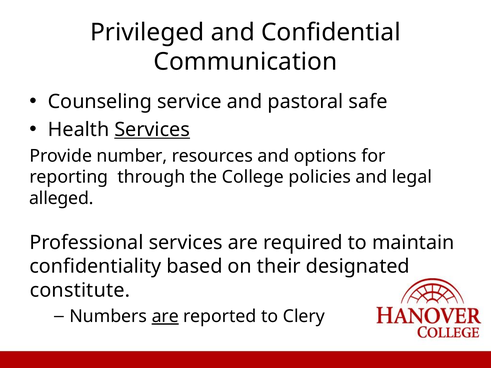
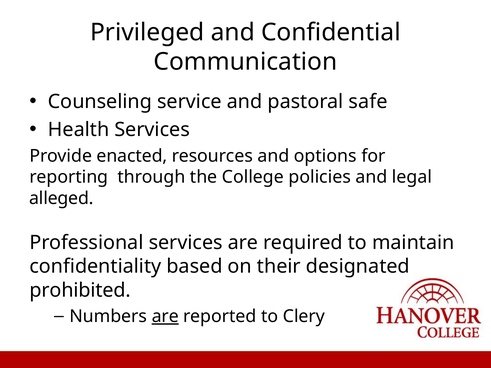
Services underline: present -> none (152, 130)
number: number -> enacted (132, 156)
constitute: constitute -> prohibited (80, 290)
